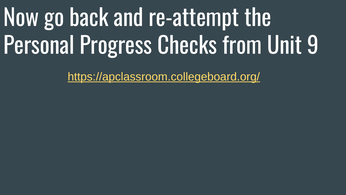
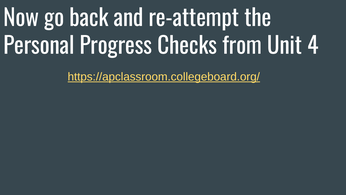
9: 9 -> 4 (313, 46)
